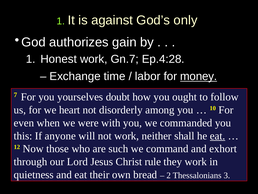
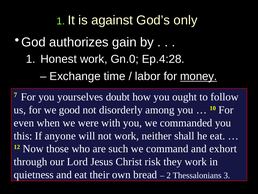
Gn.7: Gn.7 -> Gn.0 (125, 59)
heart: heart -> good (70, 110)
eat underline: present -> none (218, 136)
rule: rule -> risk (153, 161)
